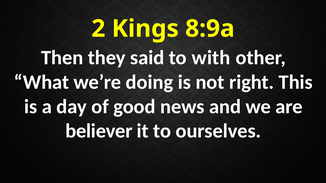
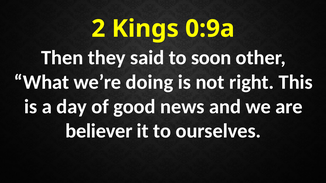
8:9a: 8:9a -> 0:9a (210, 29)
with: with -> soon (211, 58)
